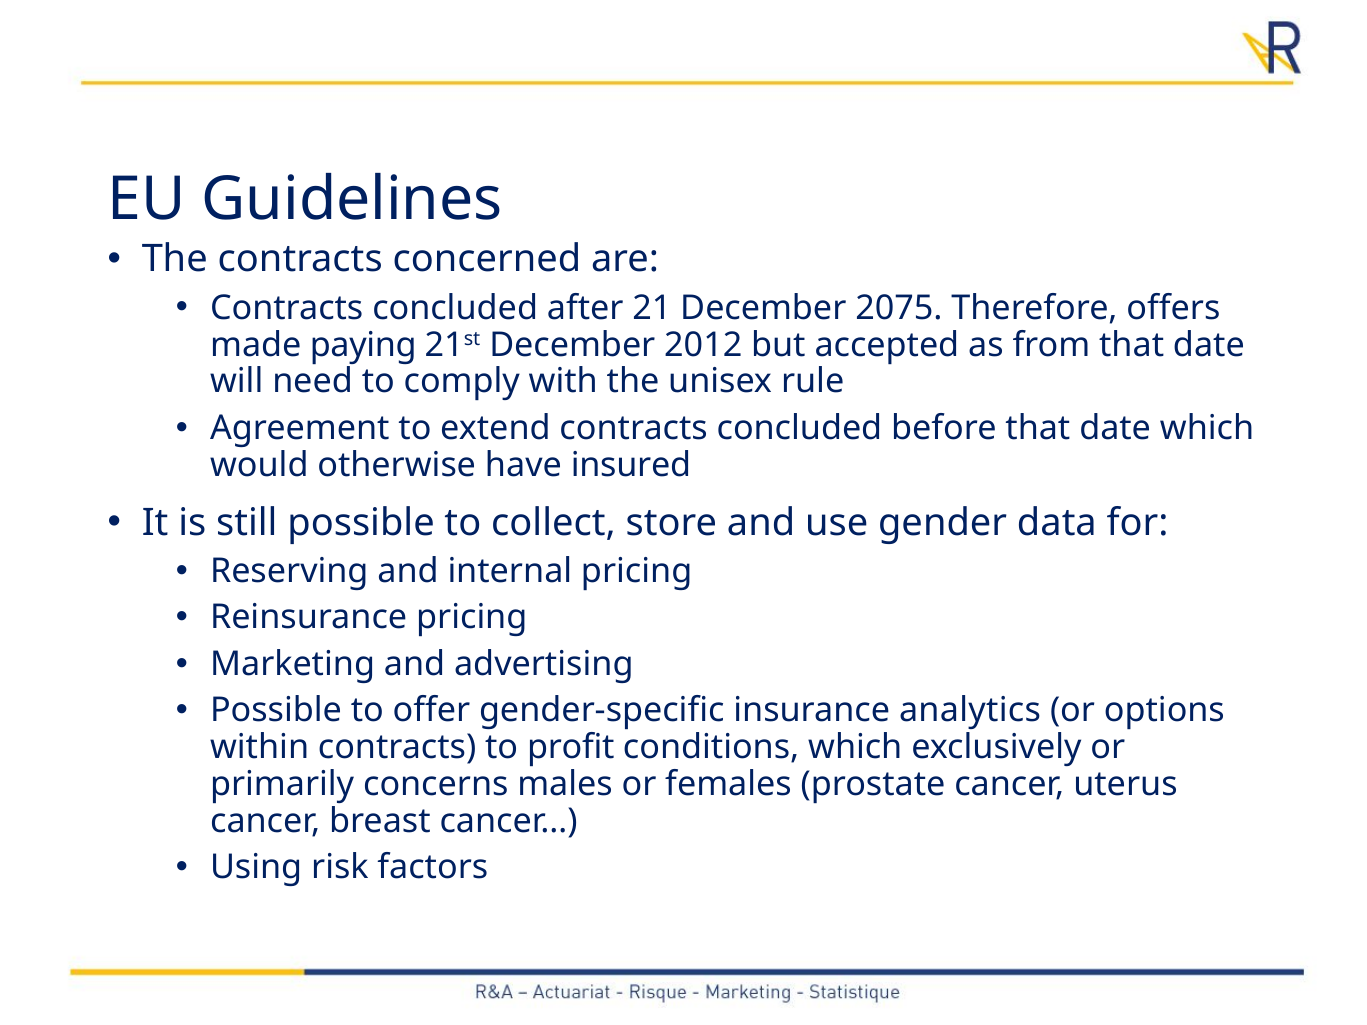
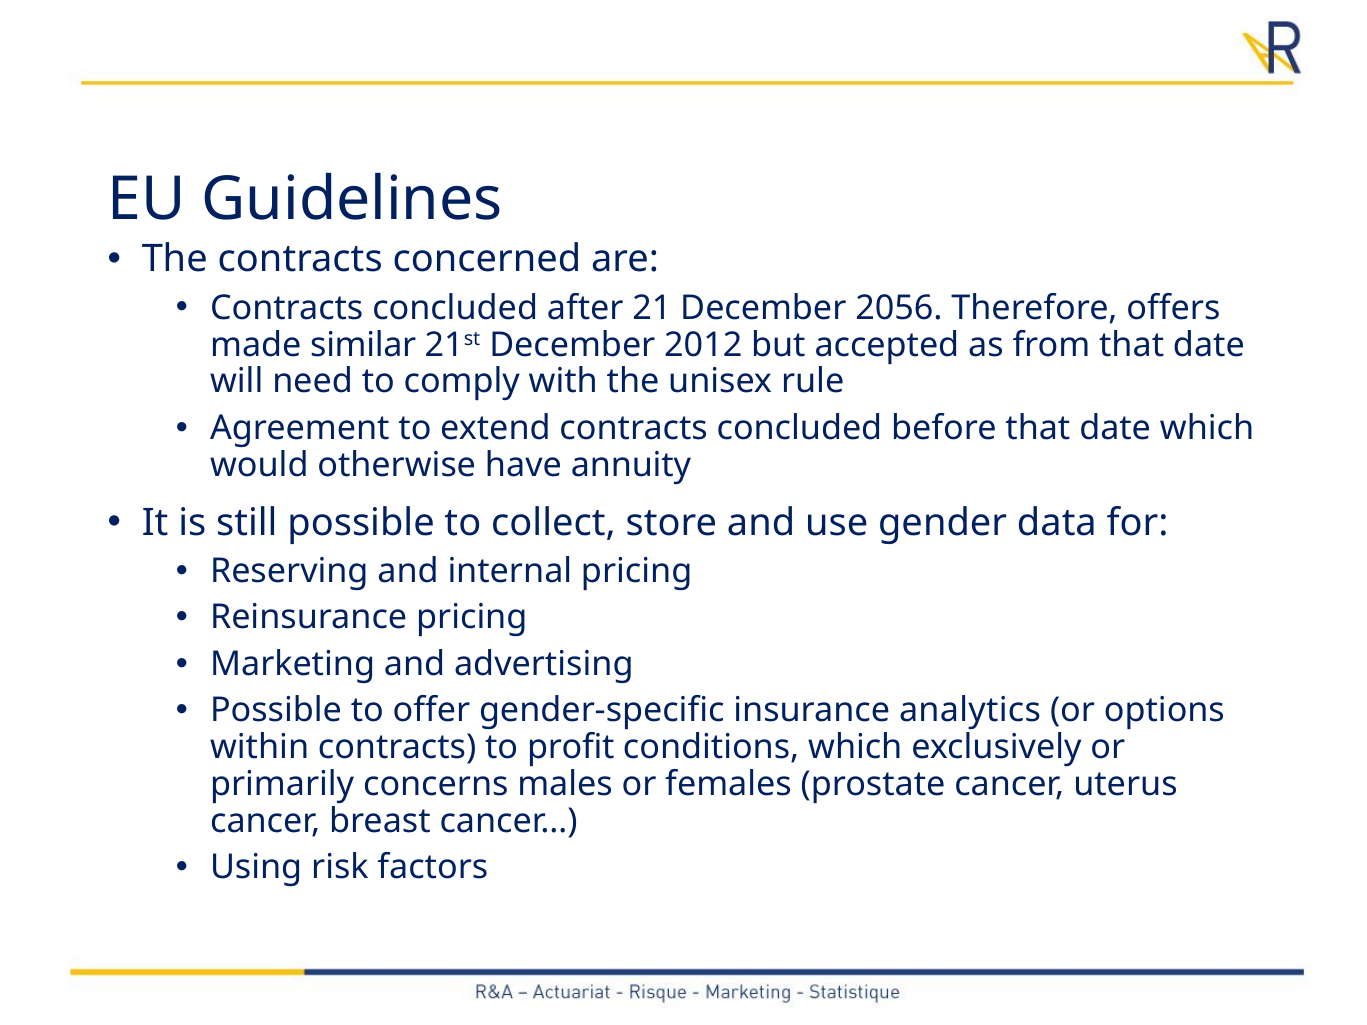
2075: 2075 -> 2056 (899, 308)
paying: paying -> similar (363, 345)
insured: insured -> annuity (631, 465)
